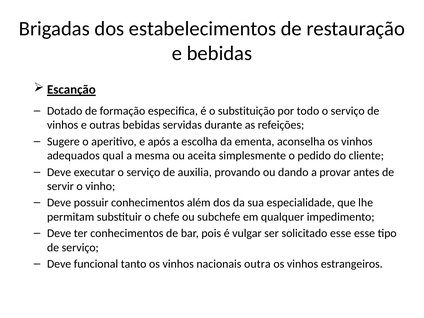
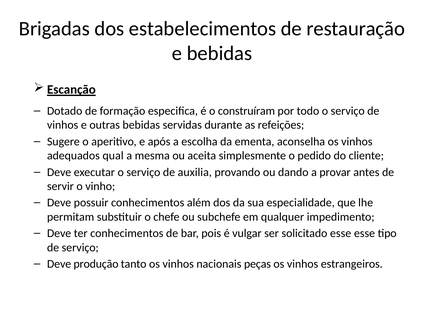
substituição: substituição -> construíram (246, 111)
funcional: funcional -> produção (96, 264)
outra: outra -> peças (257, 264)
